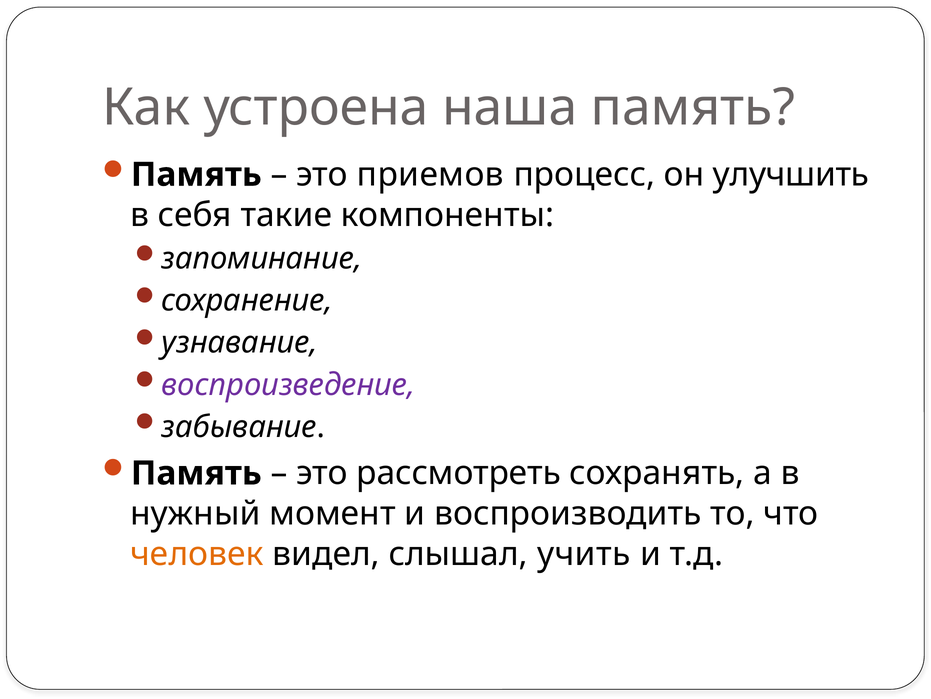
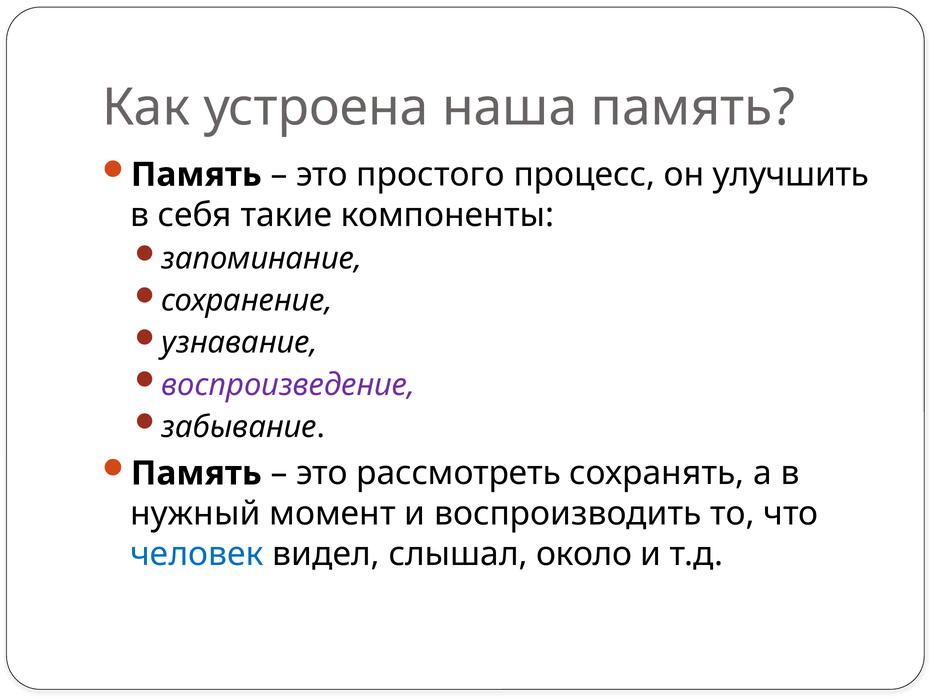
приемов: приемов -> простого (430, 175)
человек colour: orange -> blue (197, 554)
учить: учить -> около (584, 554)
